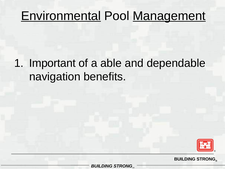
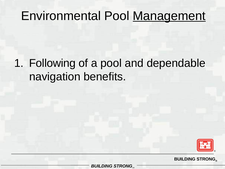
Environmental underline: present -> none (61, 16)
Important: Important -> Following (52, 63)
a able: able -> pool (111, 63)
